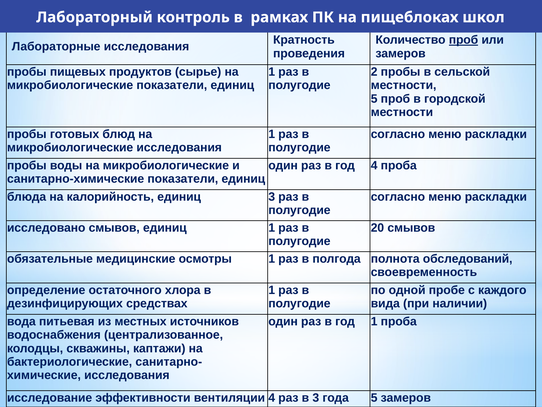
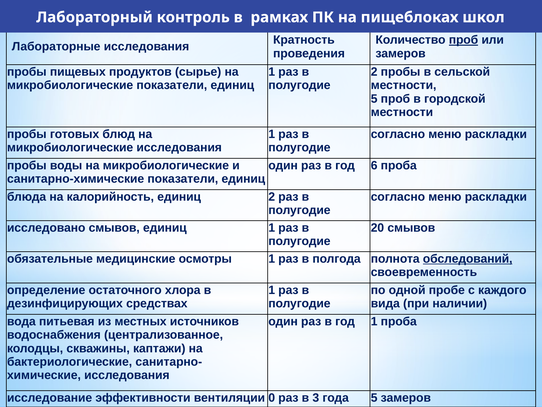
год 4: 4 -> 6 (374, 165)
единиц 3: 3 -> 2 (272, 197)
обследований underline: none -> present (468, 258)
вентиляции 4: 4 -> 0 (272, 397)
